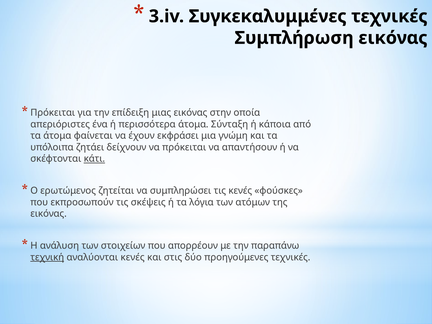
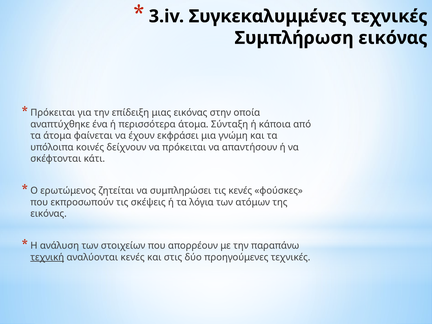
απεριόριστες: απεριόριστες -> αναπτύχθηκε (60, 124)
ζητάει: ζητάει -> κοινές (90, 147)
κάτι underline: present -> none (94, 159)
